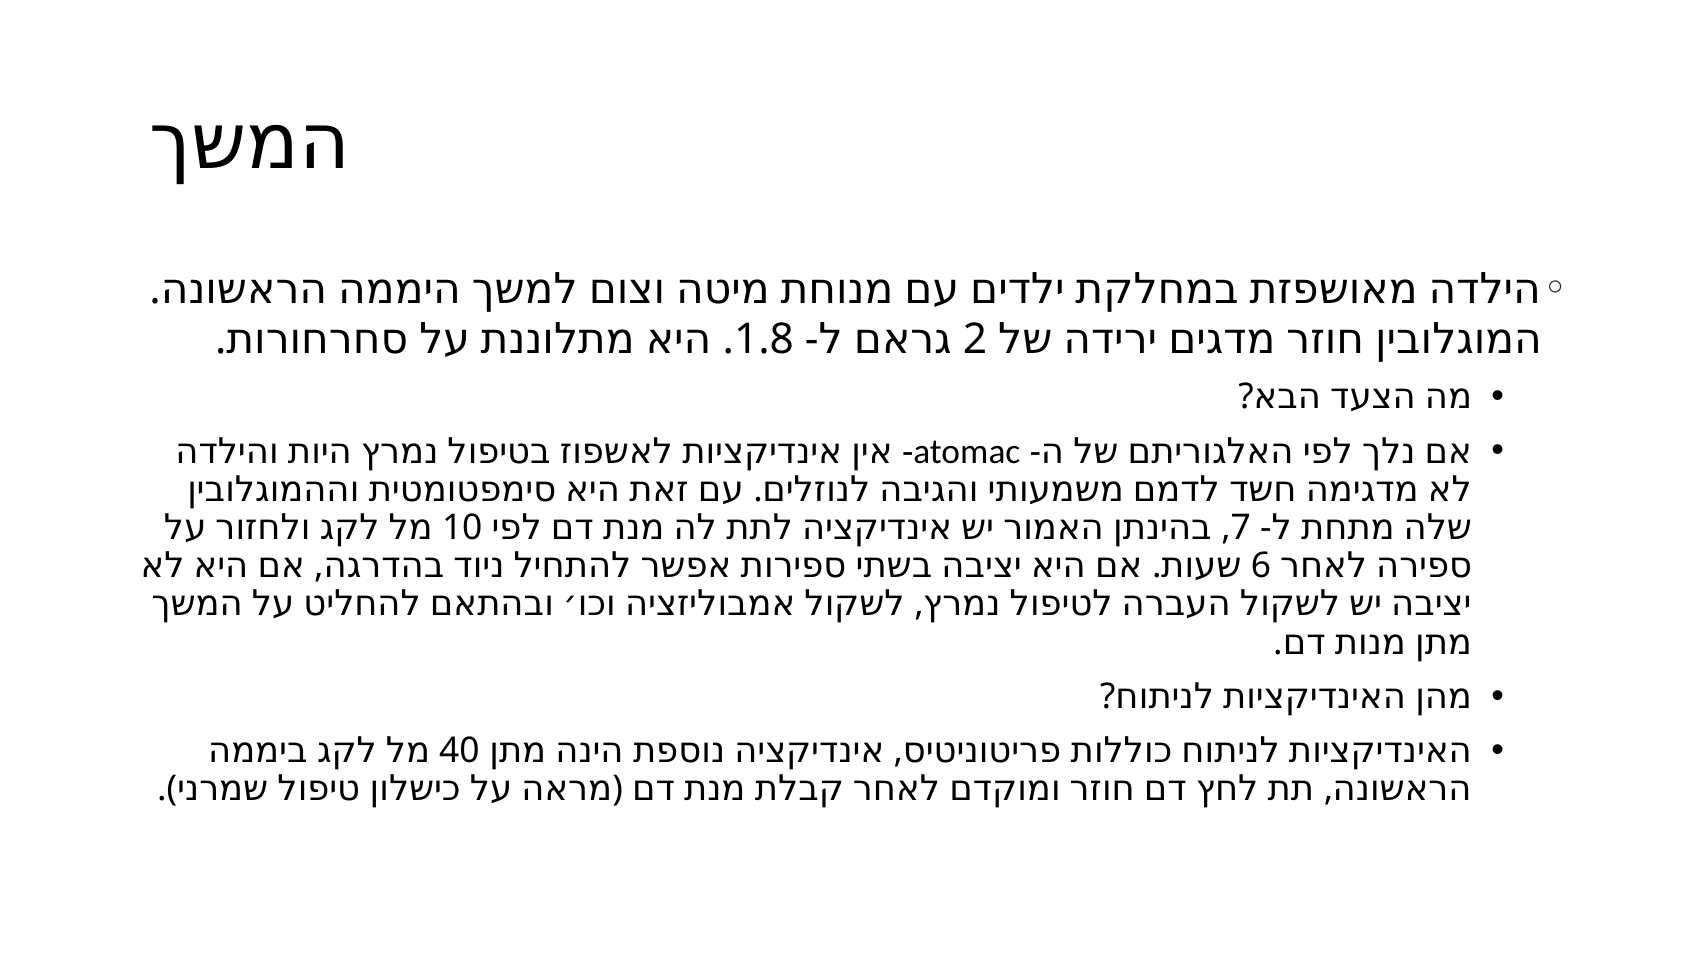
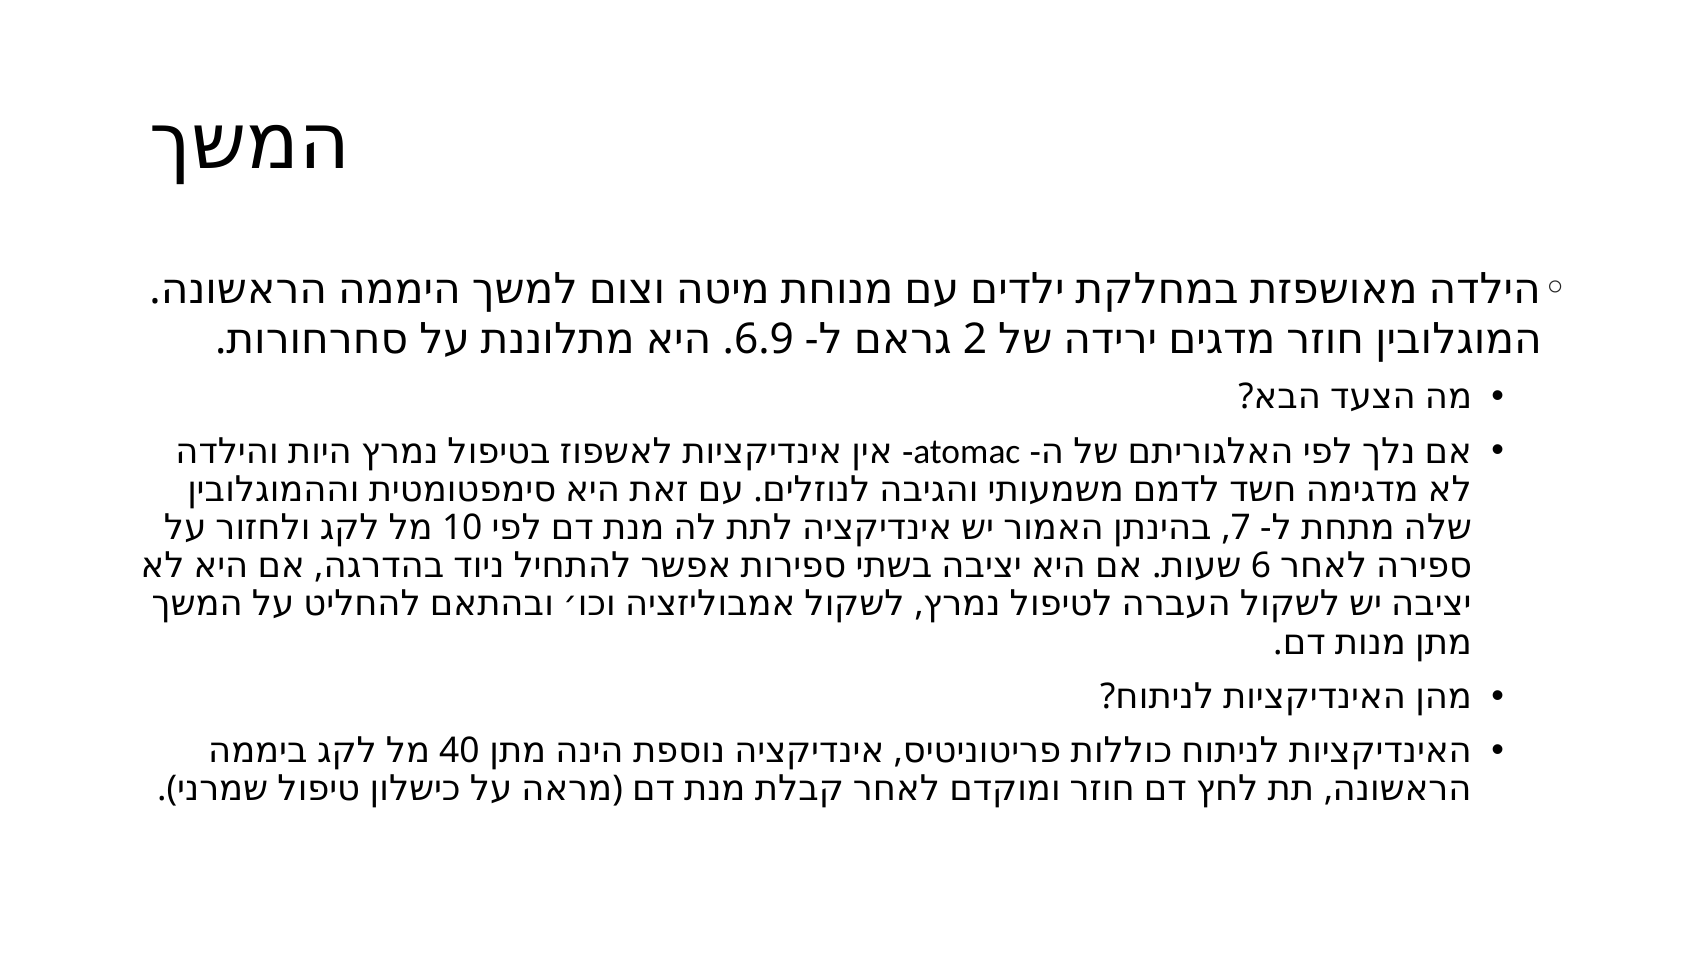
1.8: 1.8 -> 6.9 (764, 340)
